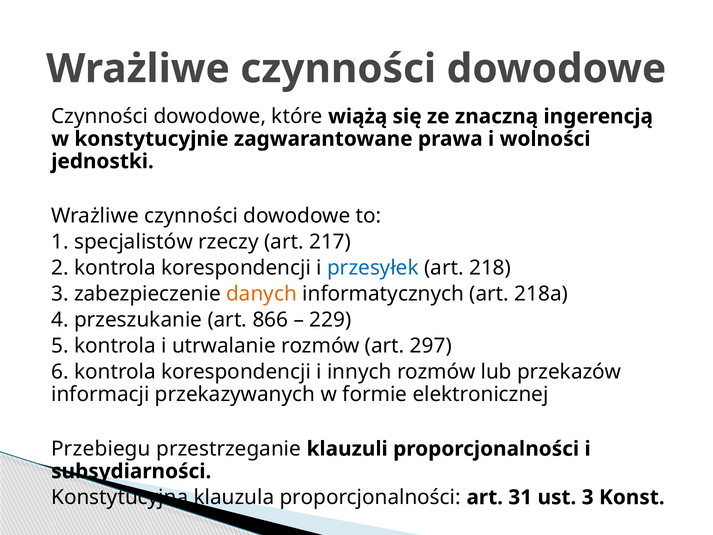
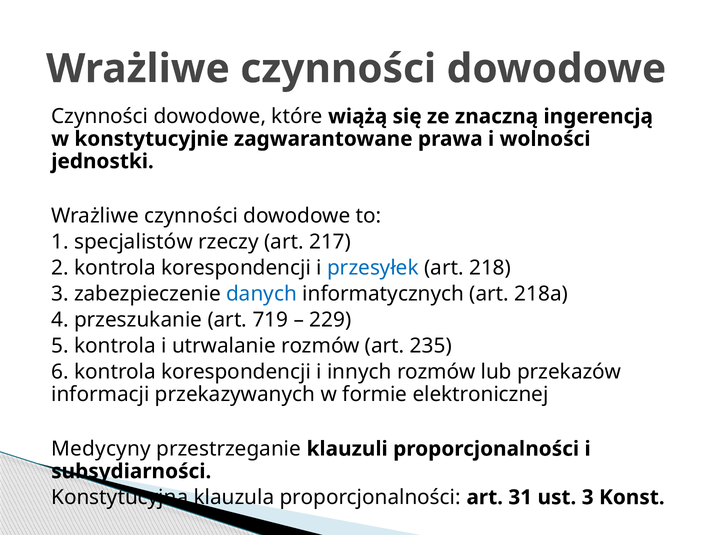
danych colour: orange -> blue (262, 294)
866: 866 -> 719 (270, 320)
297: 297 -> 235 (431, 346)
Przebiegu: Przebiegu -> Medycyny (101, 449)
